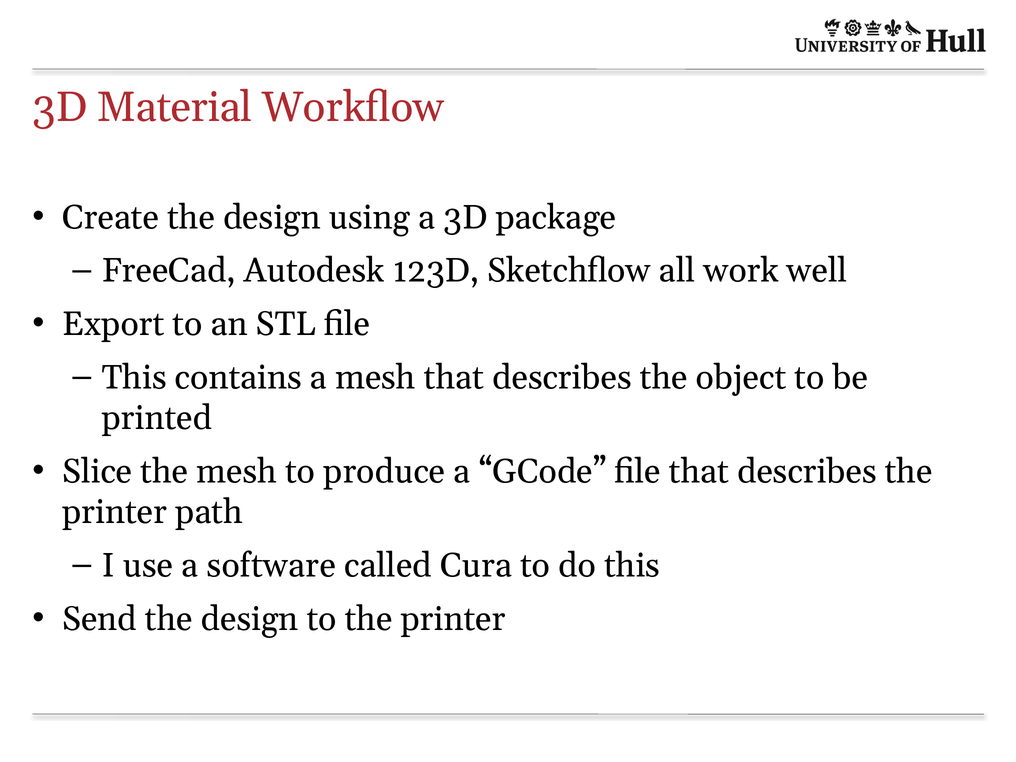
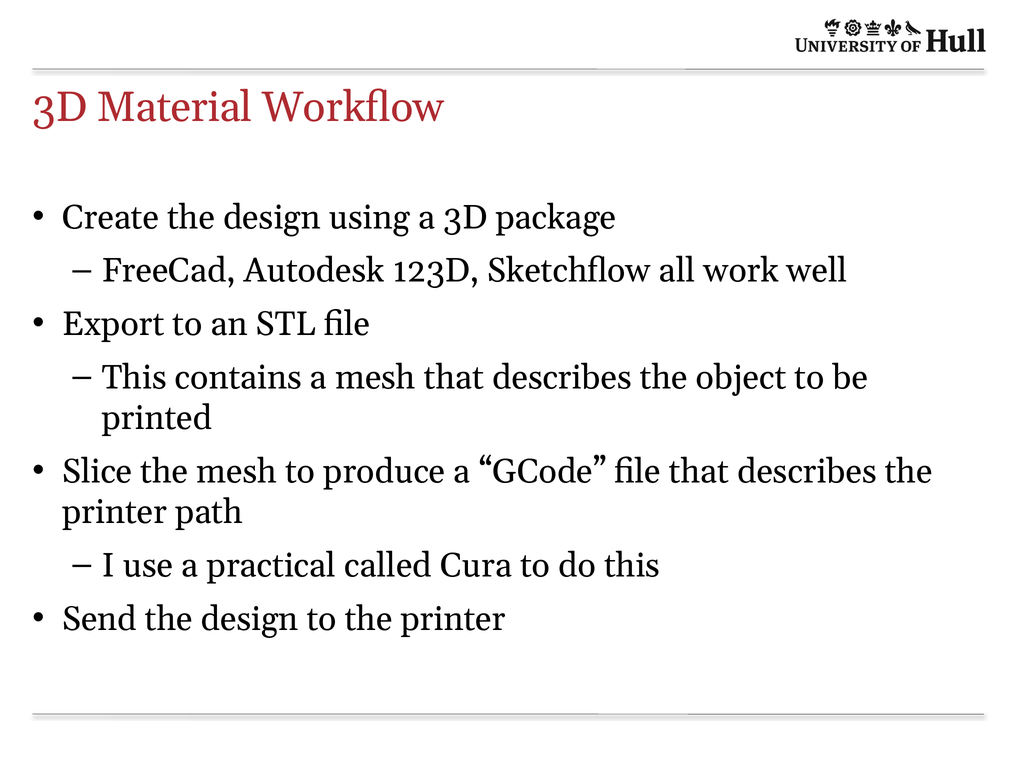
software: software -> practical (271, 565)
